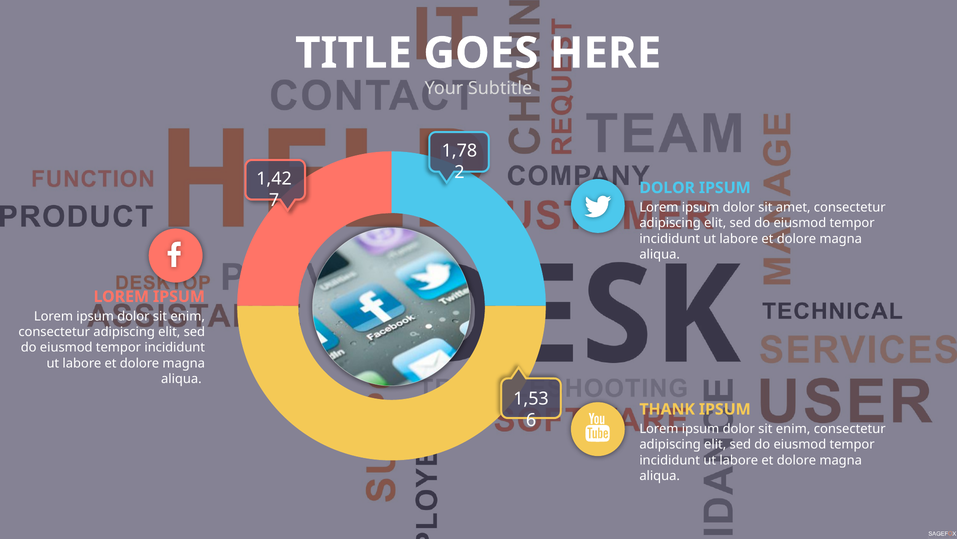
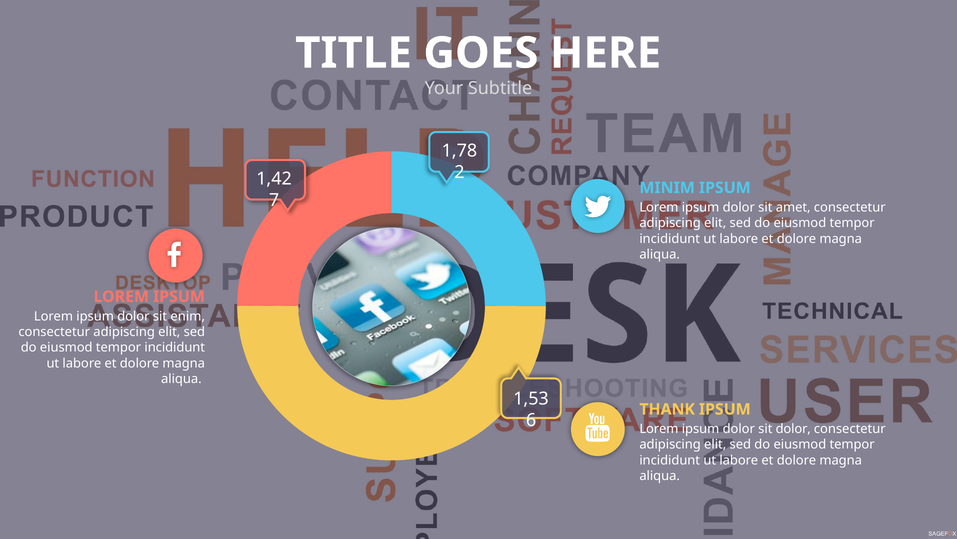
DOLOR: DOLOR -> MINIM (667, 188)
enim: enim -> dolor (793, 429)
